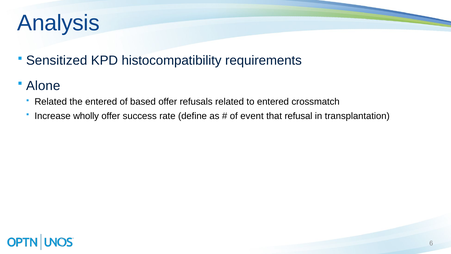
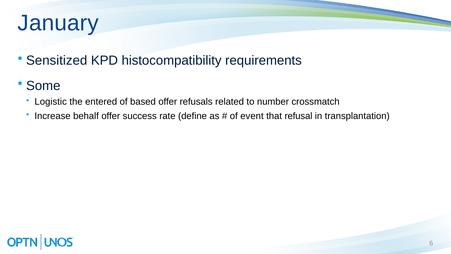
Analysis: Analysis -> January (58, 23)
Alone: Alone -> Some (43, 86)
Related: Related -> Logistic (51, 102)
to entered: entered -> number (273, 102)
wholly: wholly -> behalf (86, 116)
